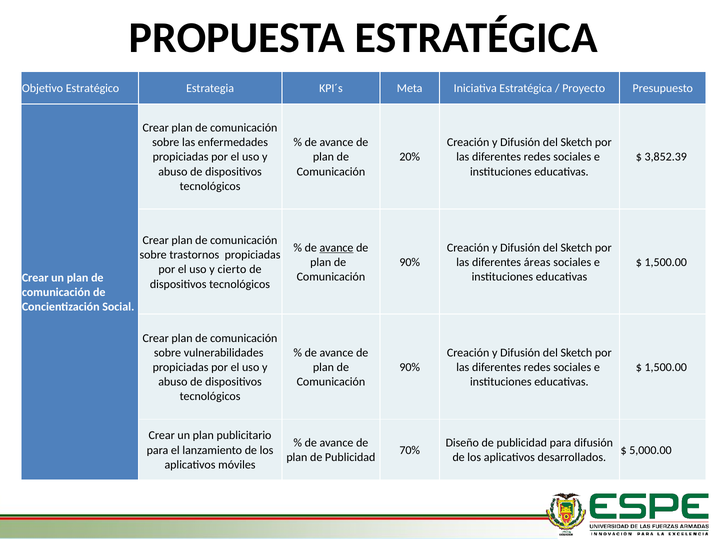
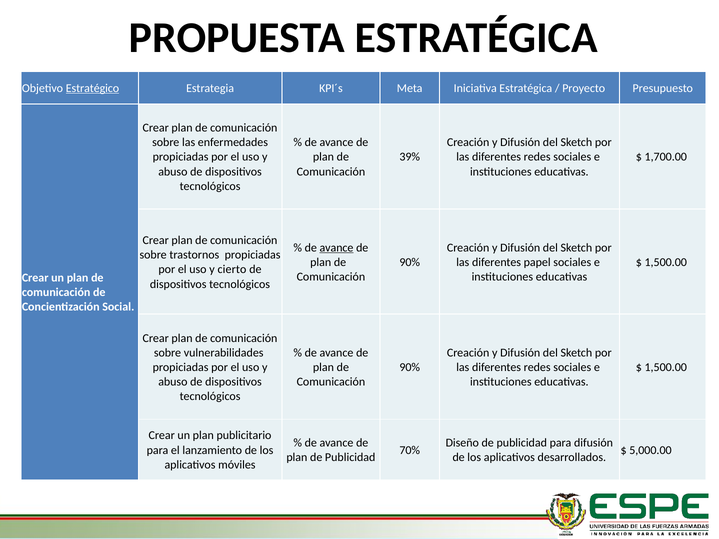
Estratégico underline: none -> present (92, 88)
20%: 20% -> 39% (410, 157)
3,852.39: 3,852.39 -> 1,700.00 (666, 157)
áreas: áreas -> papel (537, 262)
